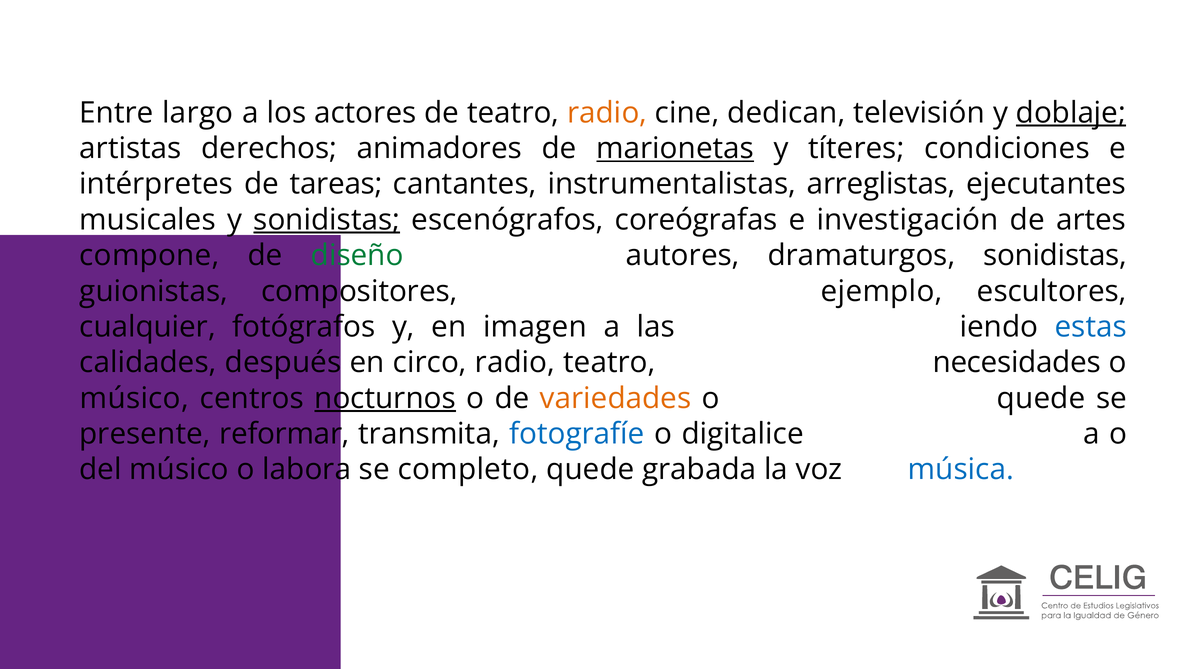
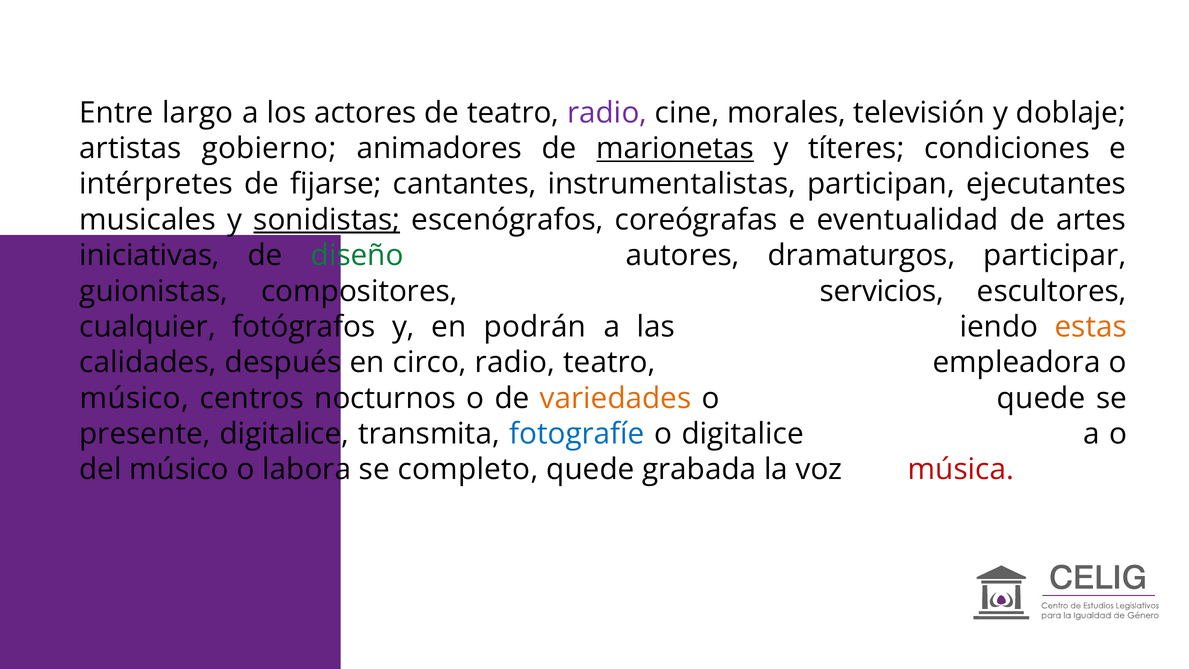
radio colour: orange -> purple (607, 113)
dedican: dedican -> morales (786, 113)
doblaje underline: present -> none (1071, 113)
derechos: derechos -> gobierno (269, 148)
tareas: tareas -> fijarse (336, 184)
arreglistas: arreglistas -> participan (881, 184)
investigación: investigación -> eventualidad (908, 220)
compone: compone -> iniciativas (150, 255)
dramaturgos sonidistas: sonidistas -> participar (1055, 255)
ejemplo: ejemplo -> servicios (882, 291)
imagen: imagen -> podrán (535, 327)
estas colour: blue -> orange (1091, 327)
necesidades: necesidades -> empleadora (1017, 362)
nocturnos underline: present -> none (385, 398)
presente reformar: reformar -> digitalice (284, 434)
música colour: blue -> red (961, 469)
